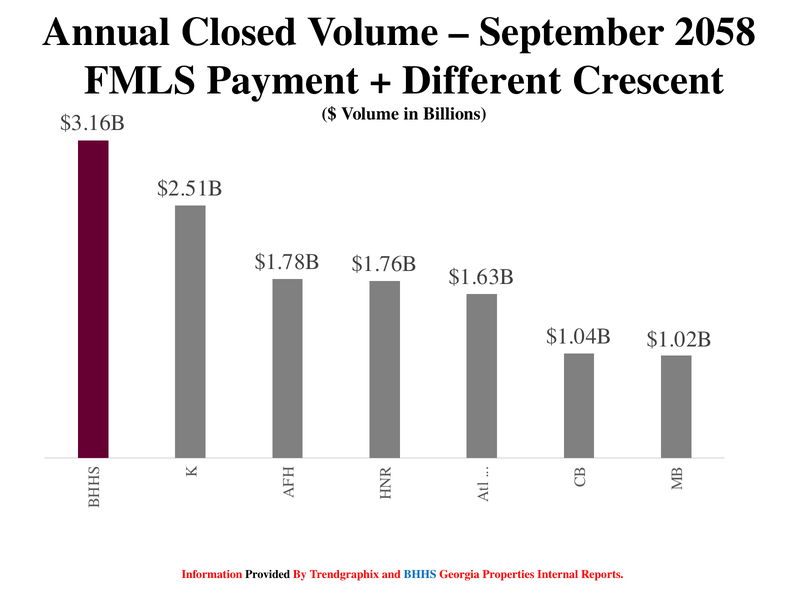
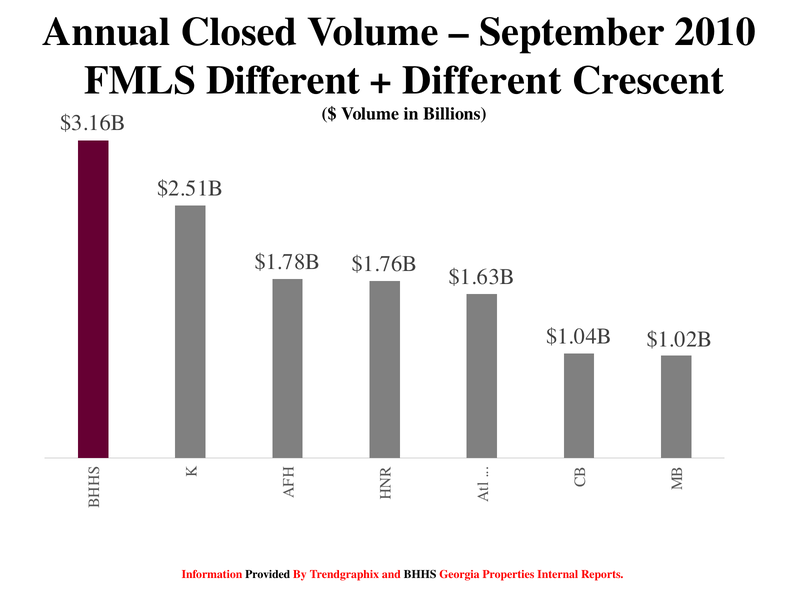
2058: 2058 -> 2010 (715, 32)
FMLS Payment: Payment -> Different (283, 80)
BHHS colour: blue -> black (420, 575)
